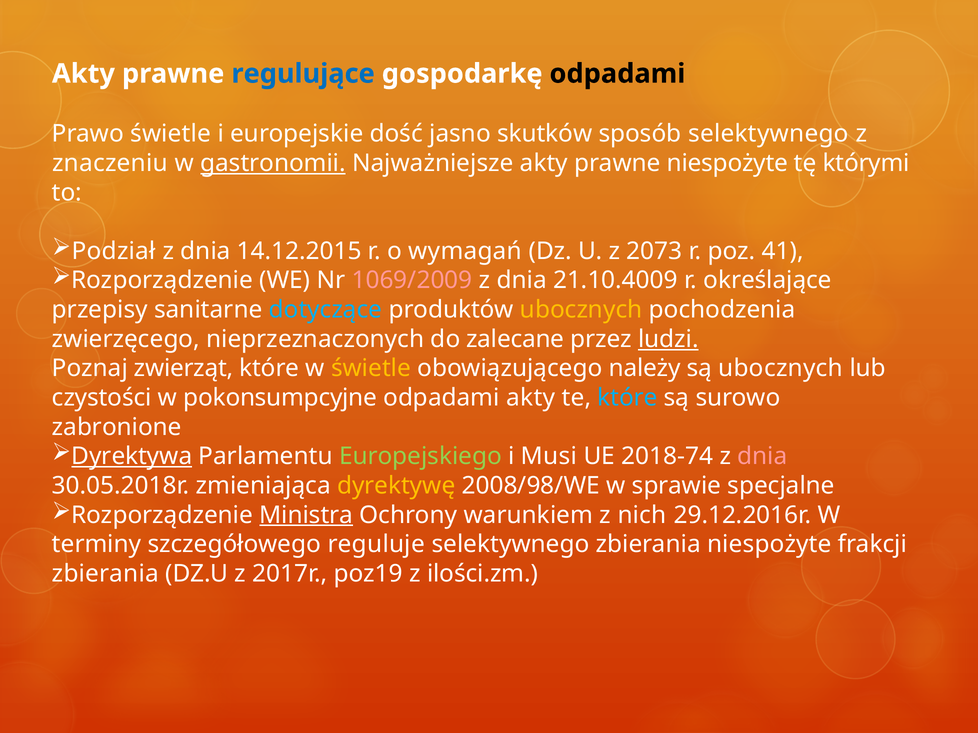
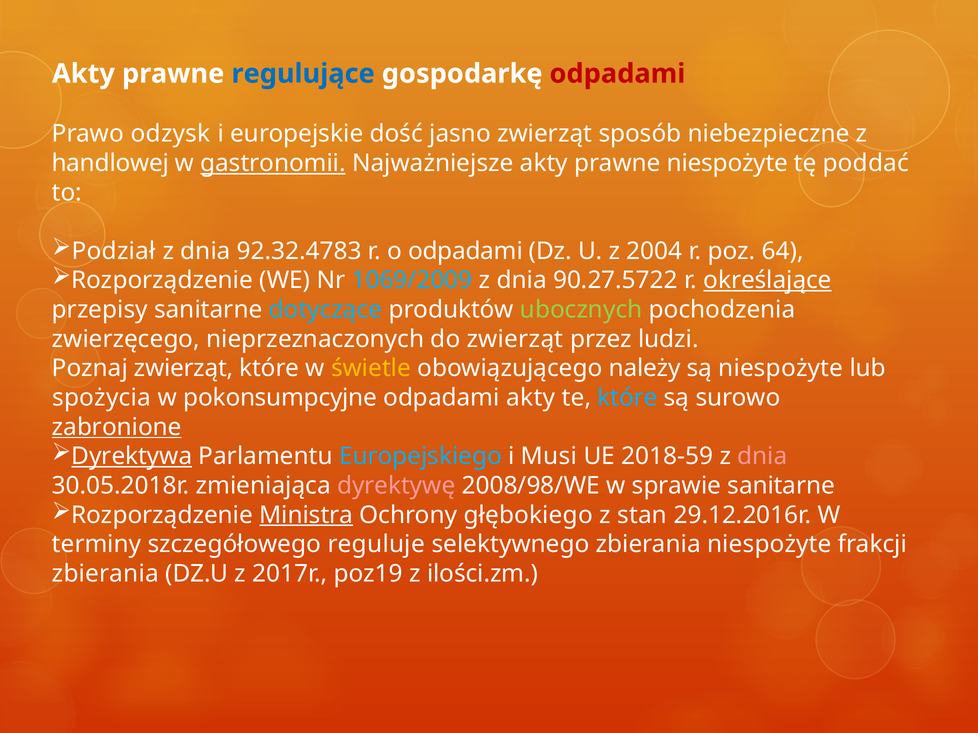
odpadami colour: black -> red (617, 74)
Prawo świetle: świetle -> odzysk (171, 134)
jasno skutków: skutków -> zwierząt (545, 134)
sposób selektywnego: selektywnego -> niebezpieczne (769, 134)
znaczeniu: znaczeniu -> handlowej (110, 163)
którymi: którymi -> poddać (866, 163)
14.12.2015: 14.12.2015 -> 92.32.4783 (299, 251)
o wymagań: wymagań -> odpadami (465, 251)
2073: 2073 -> 2004 (654, 251)
41: 41 -> 64 (783, 251)
1069/2009 colour: pink -> light blue (412, 281)
21.10.4009: 21.10.4009 -> 90.27.5722 (615, 281)
określające underline: none -> present (768, 281)
ubocznych colour: yellow -> light green (581, 310)
do zalecane: zalecane -> zwierząt (515, 339)
ludzi underline: present -> none (668, 339)
są ubocznych: ubocznych -> niespożyte (781, 369)
czystości: czystości -> spożycia (102, 398)
zabronione underline: none -> present (117, 427)
Europejskiego colour: light green -> light blue (420, 457)
2018-74: 2018-74 -> 2018-59 (667, 457)
dyrektywę colour: yellow -> pink (396, 486)
sprawie specjalne: specjalne -> sanitarne (781, 486)
warunkiem: warunkiem -> głębokiego (528, 515)
nich: nich -> stan (642, 515)
